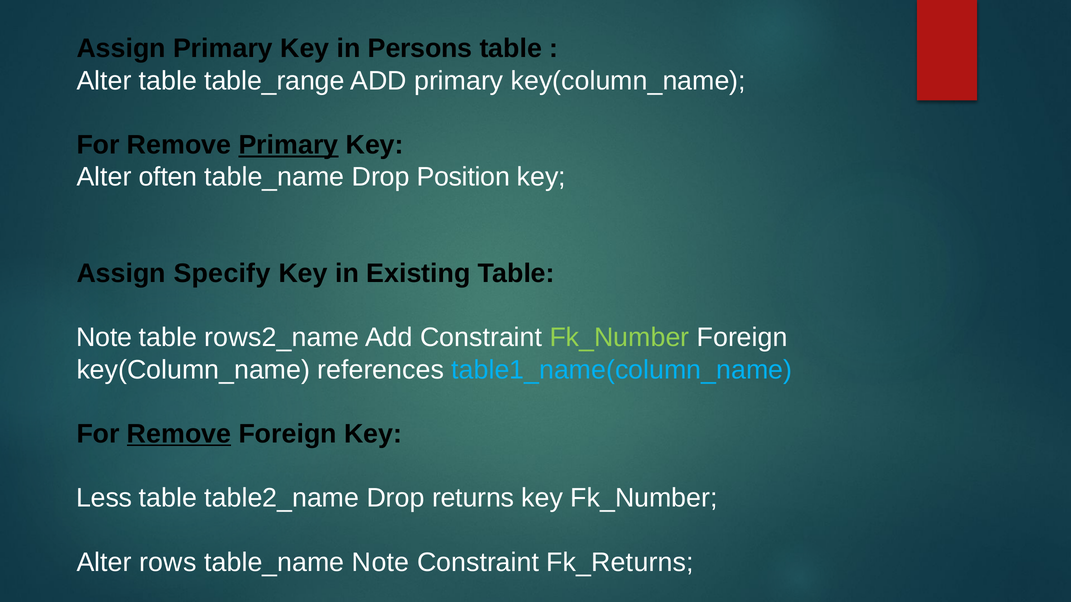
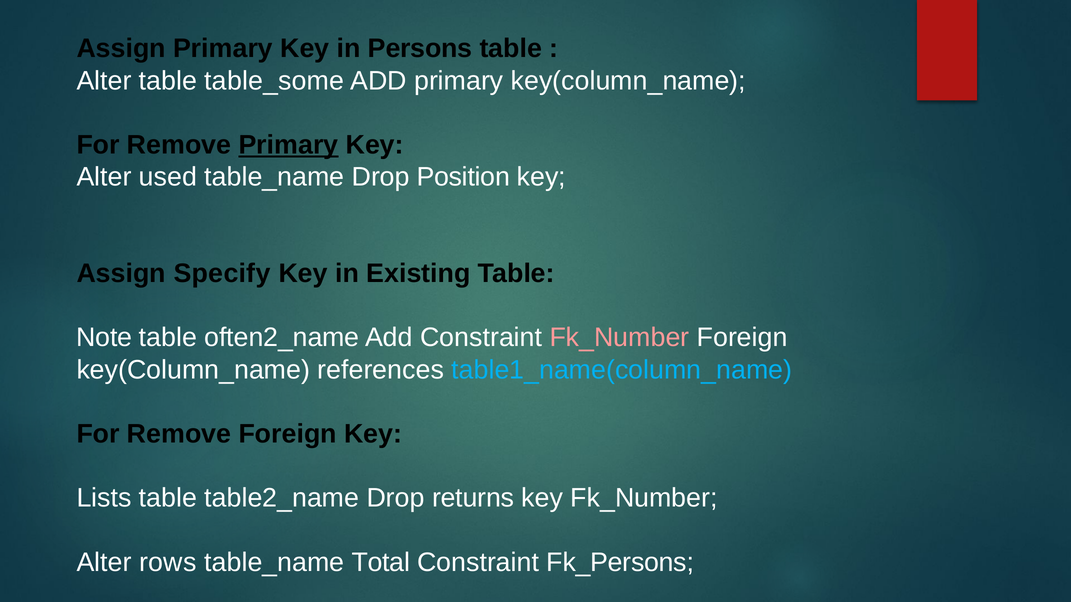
table_range: table_range -> table_some (274, 81)
often: often -> used (168, 177)
rows2_name: rows2_name -> often2_name (282, 338)
Fk_Number colour: light green -> pink (619, 338)
Remove underline: present -> none (179, 434)
Less: Less -> Lists (104, 498)
table_name Note: Note -> Total (381, 563)
Fk_Returns: Fk_Returns -> Fk_Persons (620, 563)
